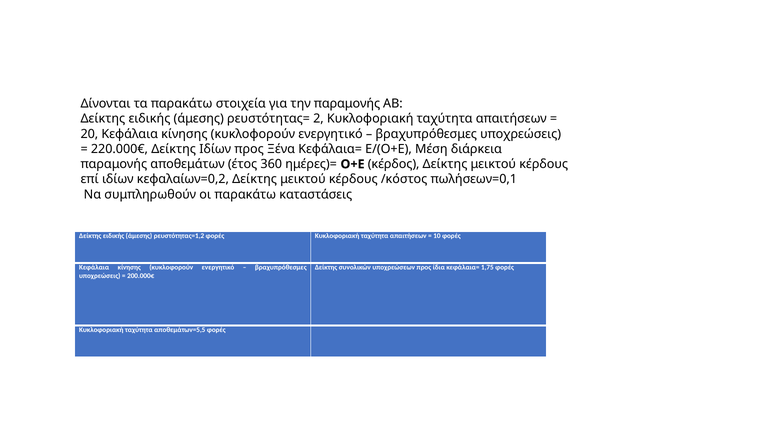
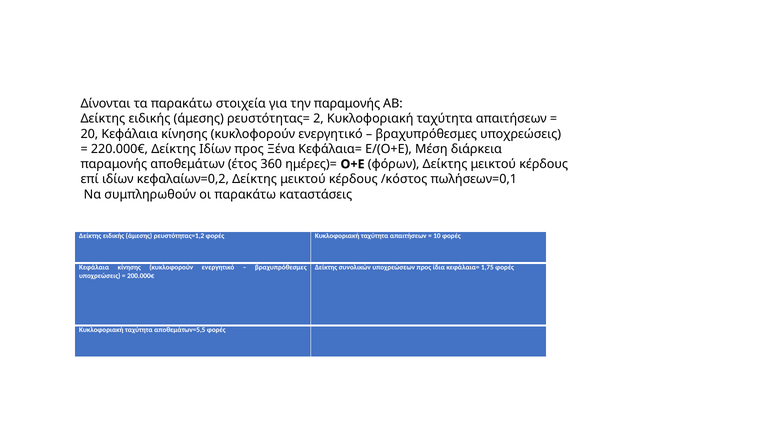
κέρδος: κέρδος -> φόρων (394, 164)
